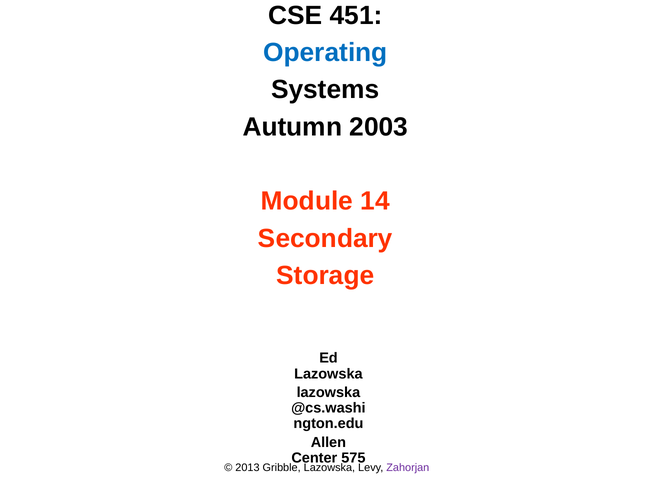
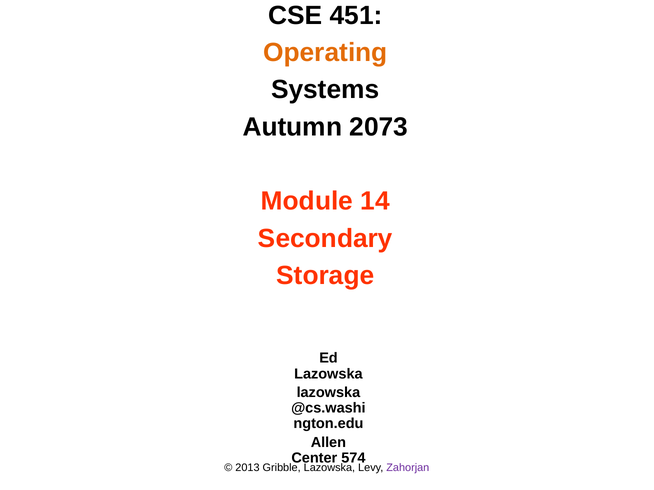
Operating colour: blue -> orange (325, 53)
2003: 2003 -> 2073 (379, 127)
575: 575 -> 574 (353, 458)
